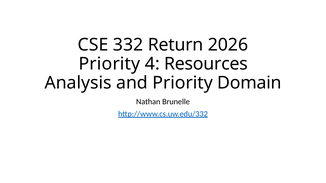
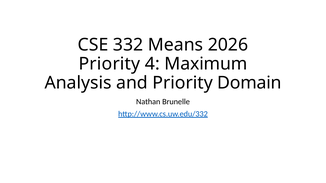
Return: Return -> Means (175, 45)
Resources: Resources -> Maximum (206, 64)
